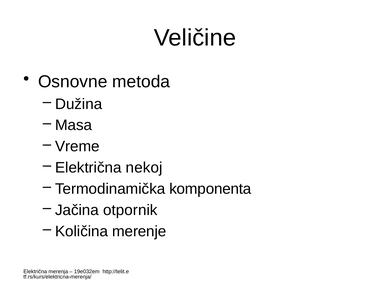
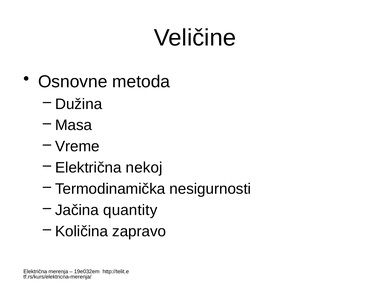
komponenta: komponenta -> nesigurnosti (210, 189)
otpornik: otpornik -> quantity (130, 210)
merenje: merenje -> zapravo (139, 232)
